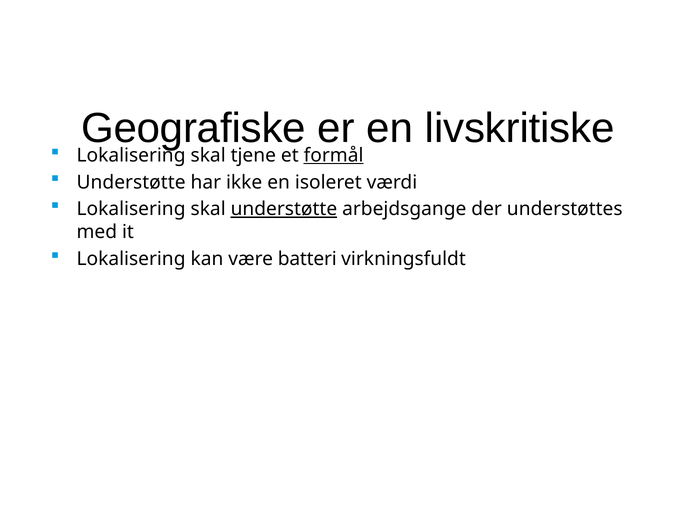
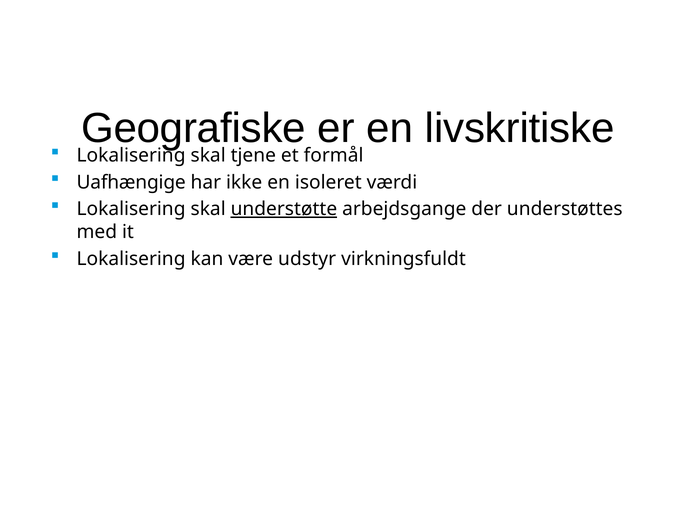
formål underline: present -> none (334, 155)
Understøtte: Understøtte -> Uafhængige (131, 182)
batteri: batteri -> udstyr (307, 259)
